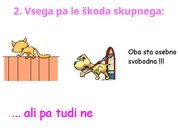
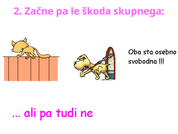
Vsega: Vsega -> Začne (39, 11)
